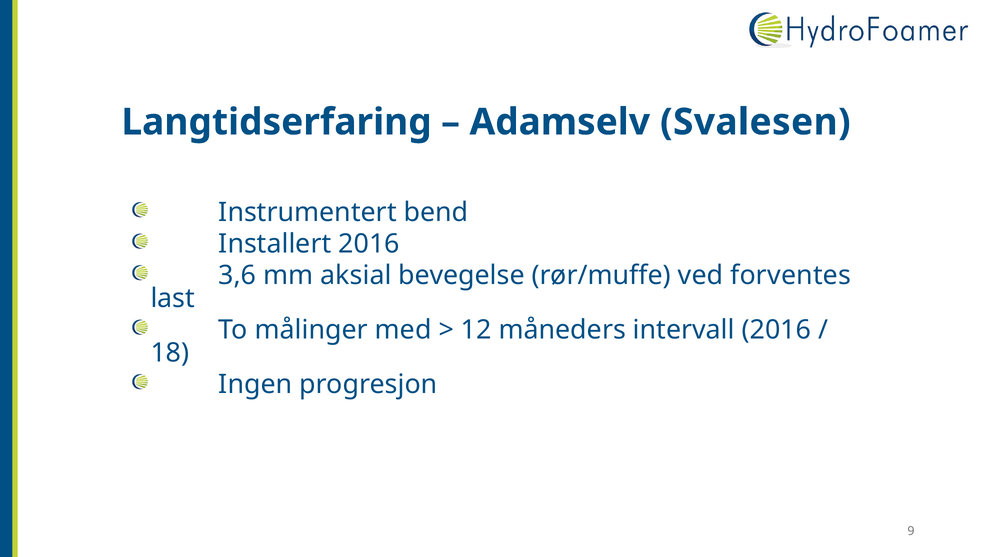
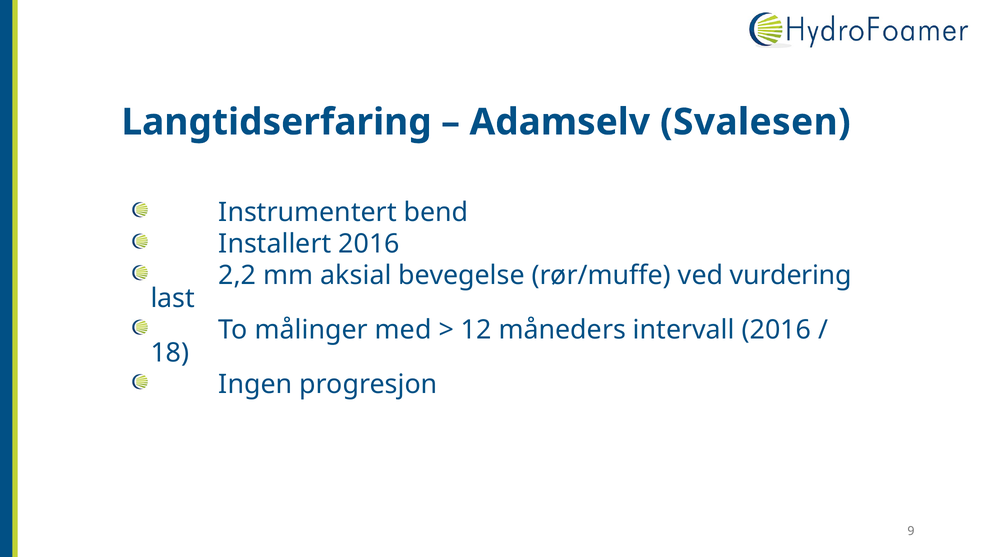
3,6: 3,6 -> 2,2 (237, 275)
forventes: forventes -> vurdering (791, 275)
